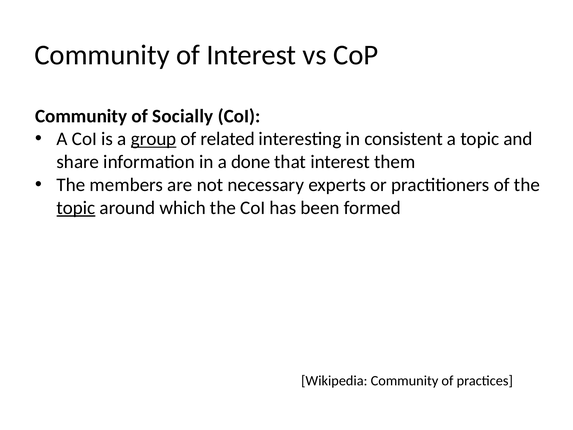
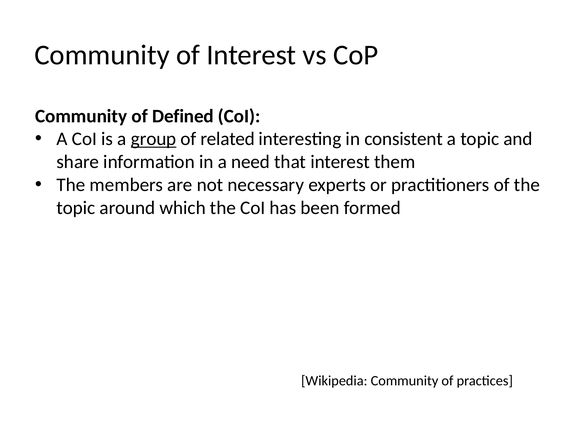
Socially: Socially -> Defined (183, 116)
done: done -> need (251, 162)
topic underline: present -> none (76, 208)
